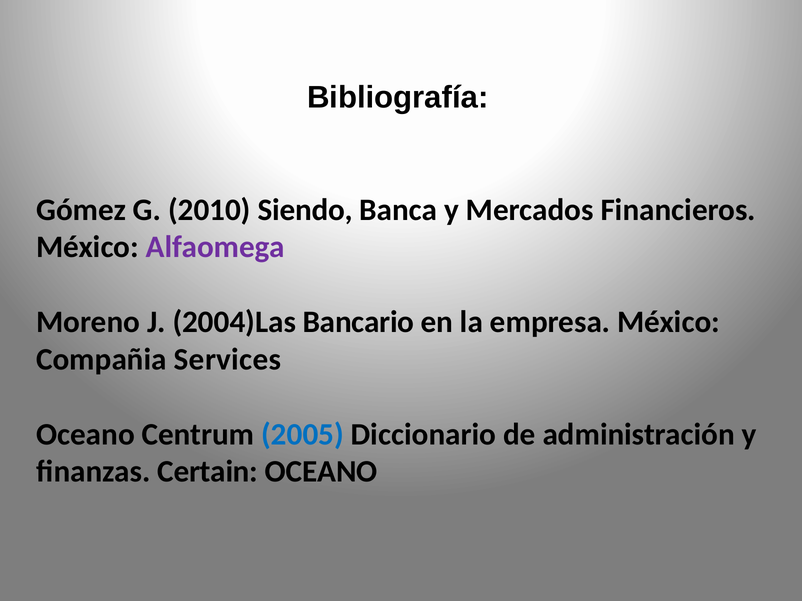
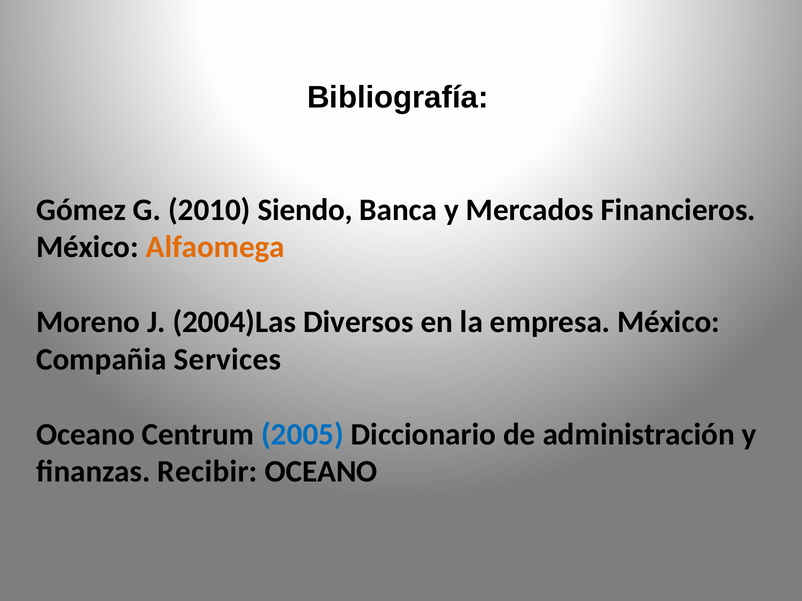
Alfaomega colour: purple -> orange (215, 247)
Bancario: Bancario -> Diversos (358, 322)
Certain: Certain -> Recibir (207, 472)
